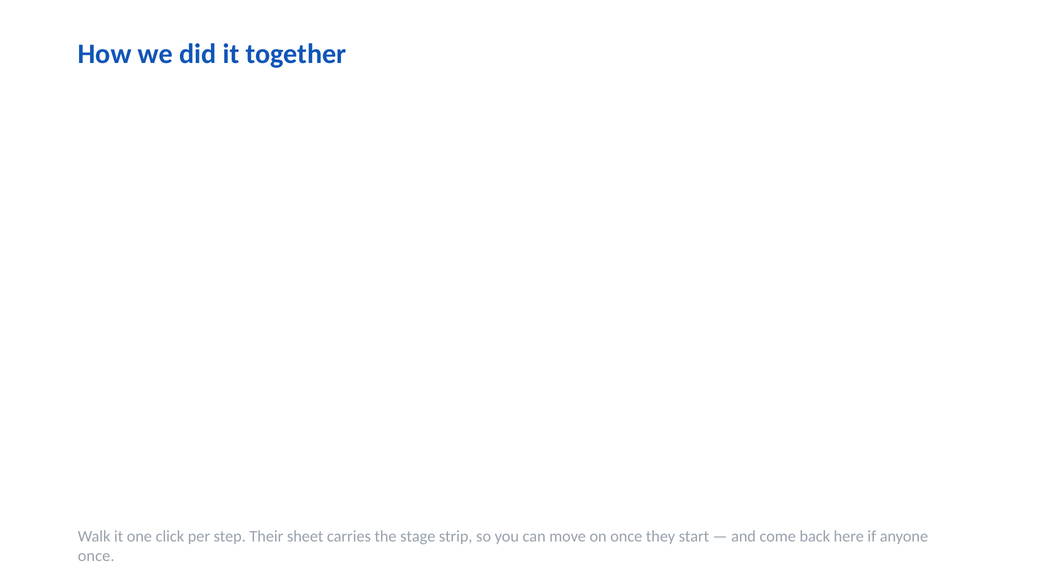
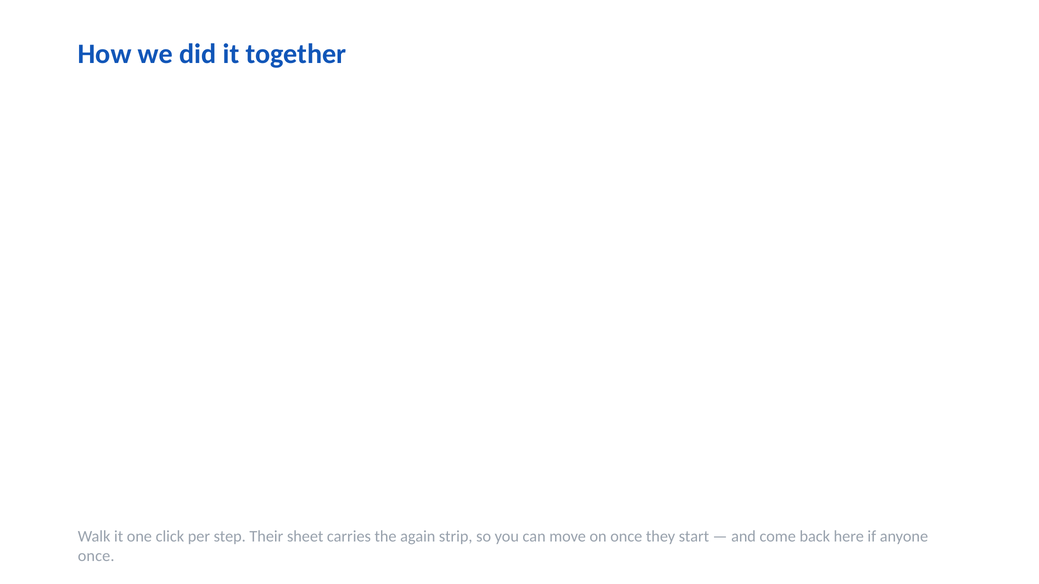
stage: stage -> again (418, 537)
